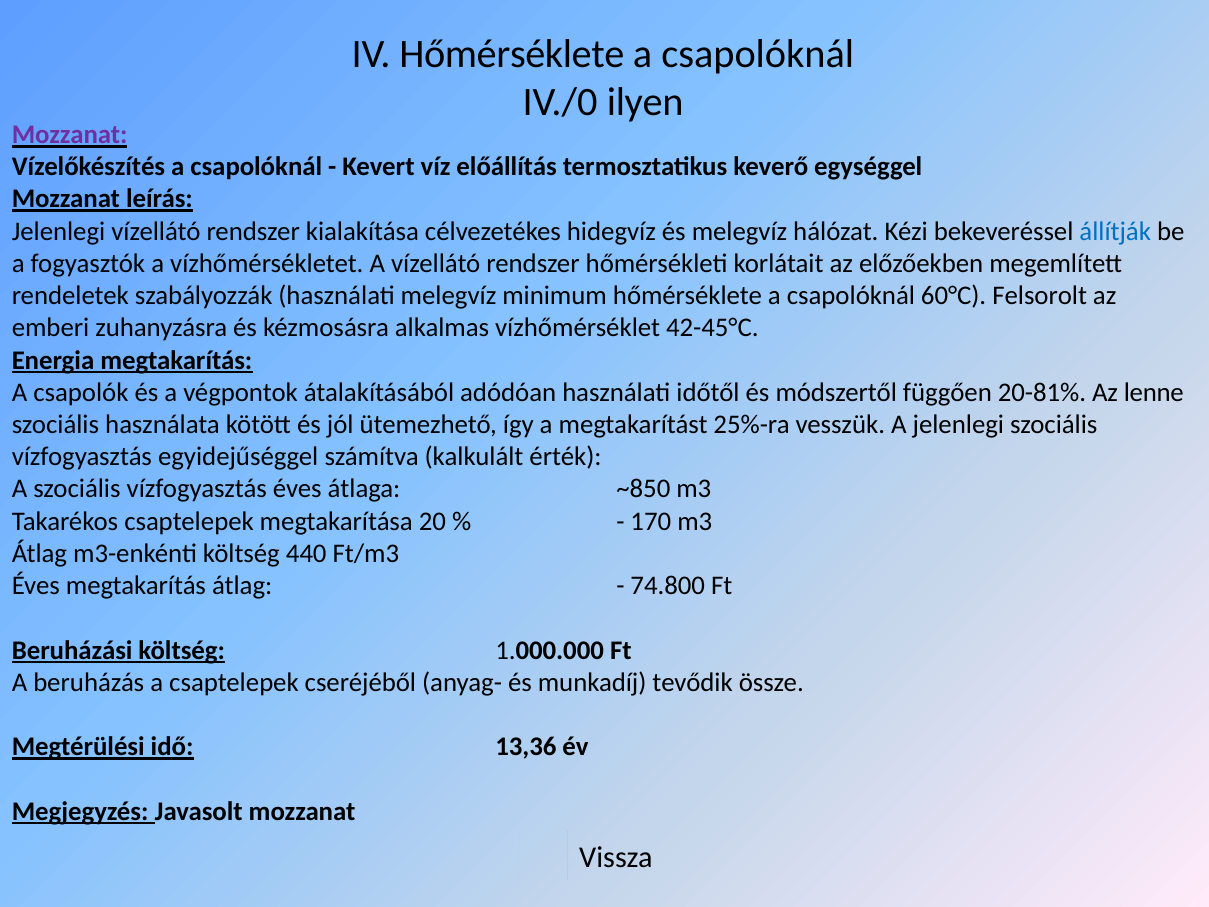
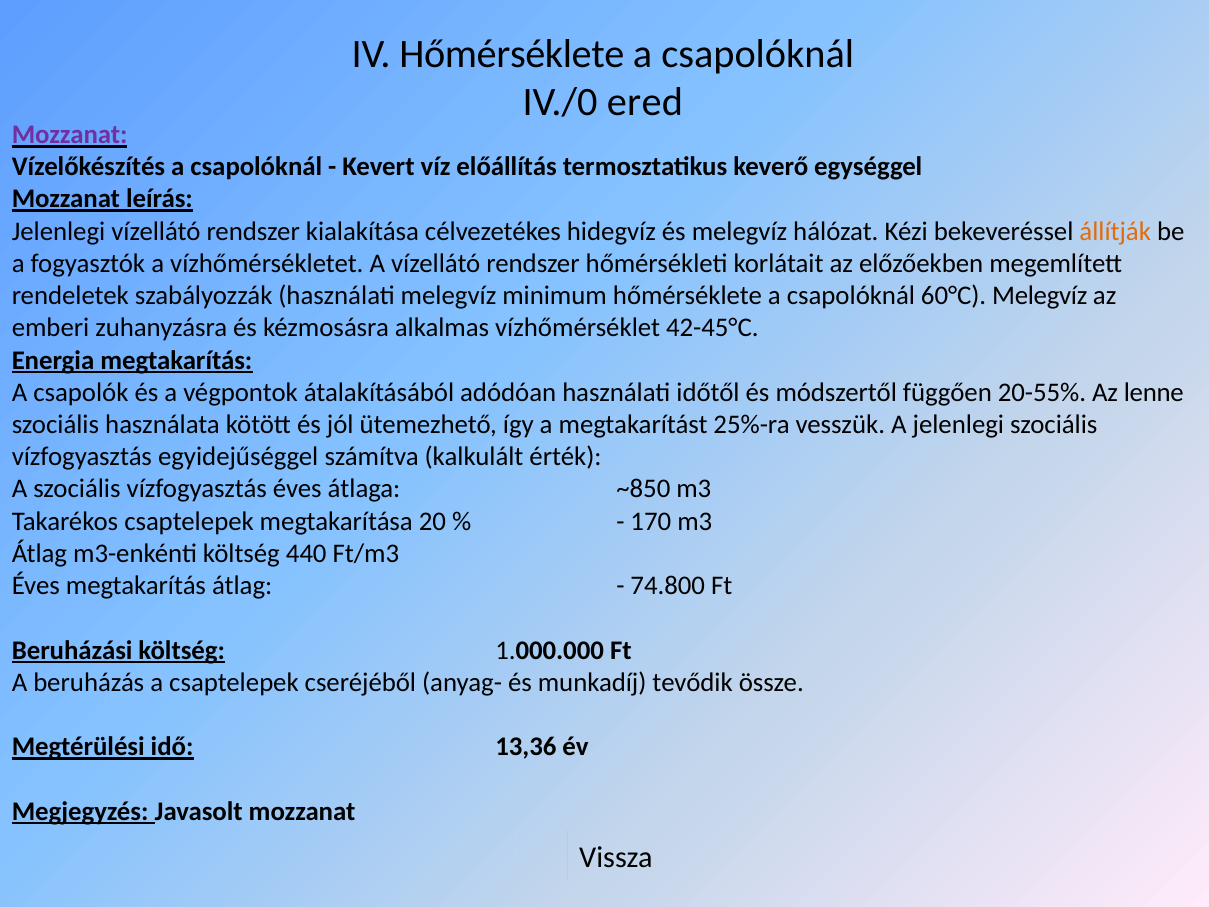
ilyen: ilyen -> ered (645, 103)
állítják colour: blue -> orange (1115, 231)
Felsorolt: Felsorolt -> Melegvíz (1040, 296)
20-81%: 20-81% -> 20-55% (1042, 392)
